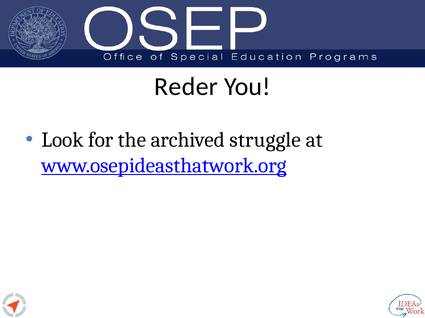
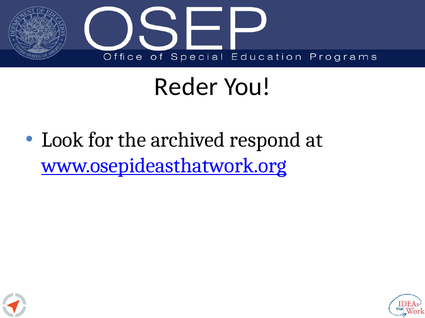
struggle: struggle -> respond (265, 140)
